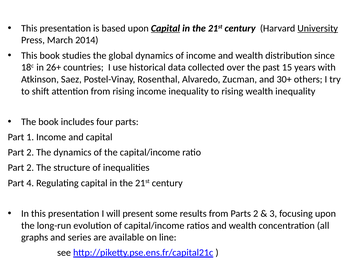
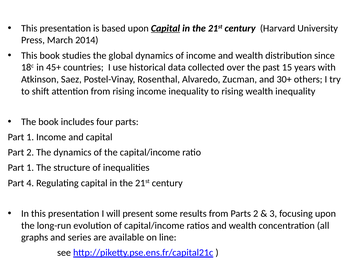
University underline: present -> none (318, 28)
26+: 26+ -> 45+ (54, 67)
2: 2 -> 1 (30, 168)
